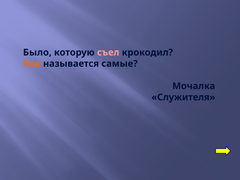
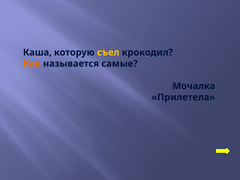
Было: Было -> Каша (37, 52)
съел colour: pink -> yellow (108, 52)
Служителя: Служителя -> Прилетела (183, 97)
